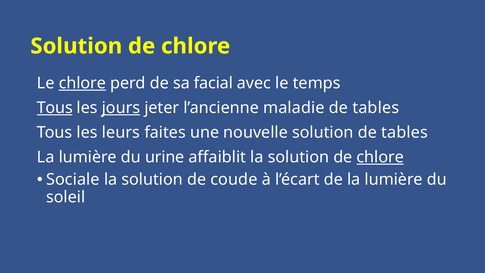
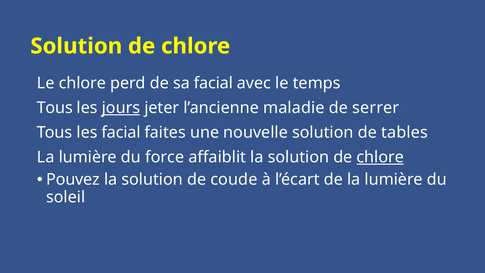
chlore underline: present -> none (82, 83)
Tous underline: present -> none (55, 108)
tables: tables -> serrer (376, 108)
les leurs: leurs -> facial (121, 132)
urine: urine -> force (165, 157)
Sociale: Sociale -> Pouvez (73, 180)
